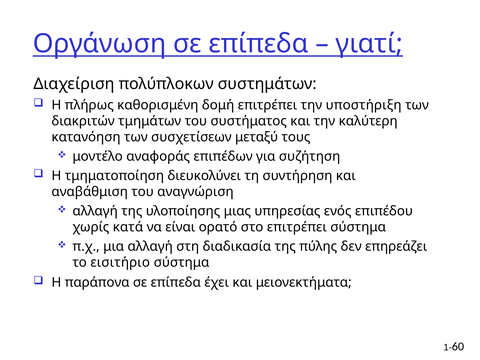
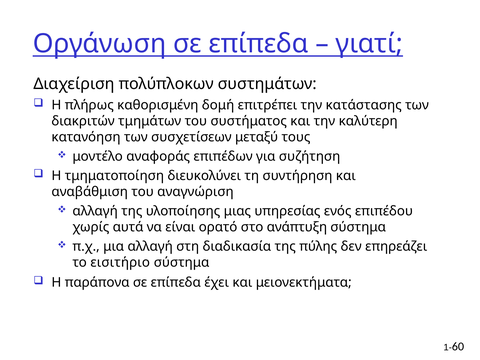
υποστήριξη: υποστήριξη -> κατάστασης (364, 105)
κατά: κατά -> αυτά (128, 227)
στο επιτρέπει: επιτρέπει -> ανάπτυξη (297, 227)
